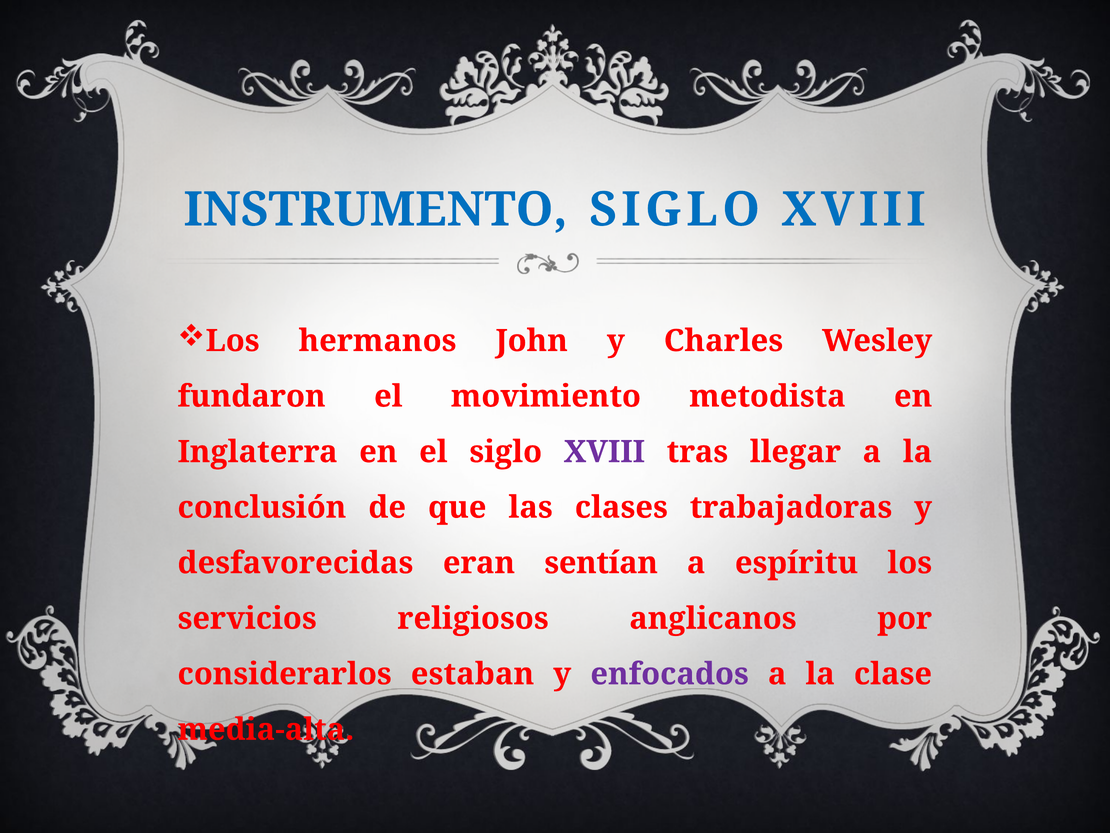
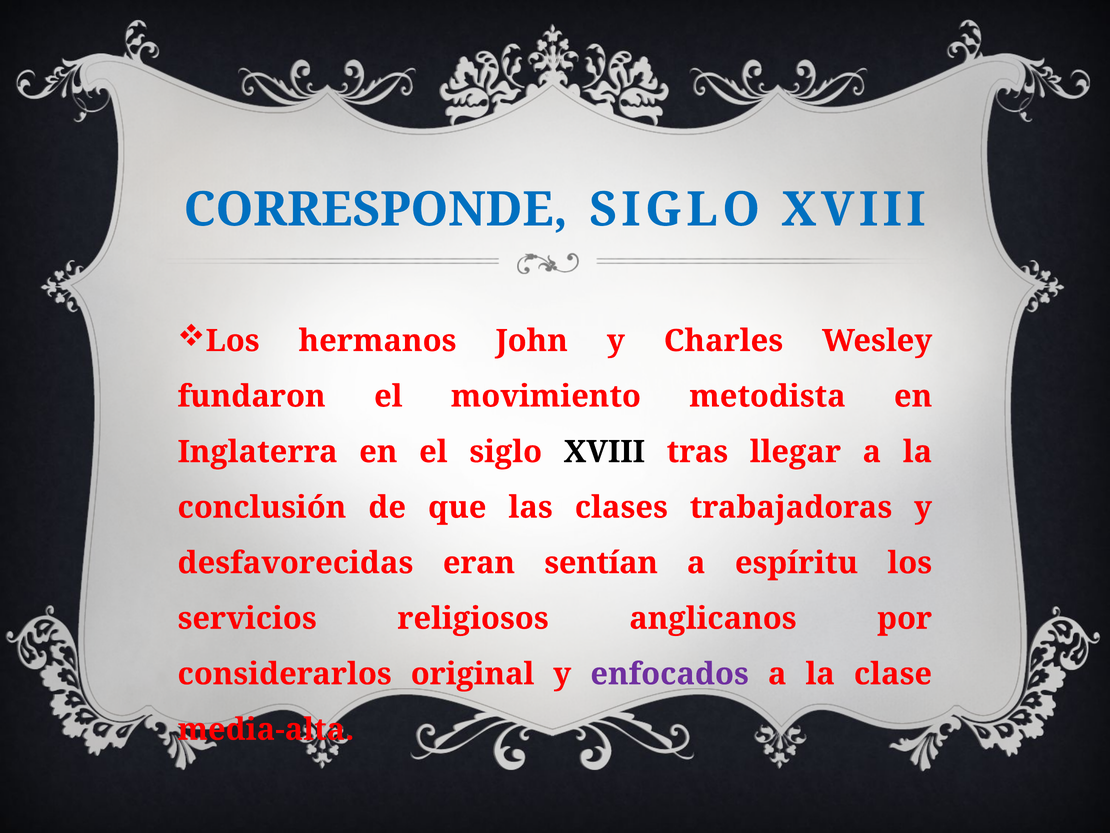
INSTRUMENTO: INSTRUMENTO -> CORRESPONDE (376, 210)
XVIII colour: purple -> black (604, 452)
estaban: estaban -> original (473, 674)
